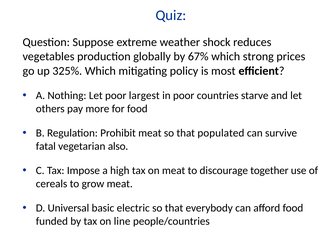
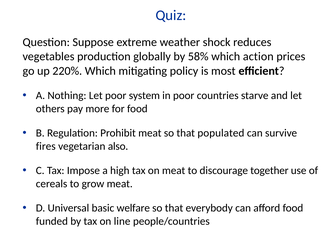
67%: 67% -> 58% (198, 57)
strong: strong -> action (258, 57)
325%: 325% -> 220% (67, 71)
largest: largest -> system (144, 96)
fatal: fatal -> fires (46, 146)
electric: electric -> welfare (133, 208)
